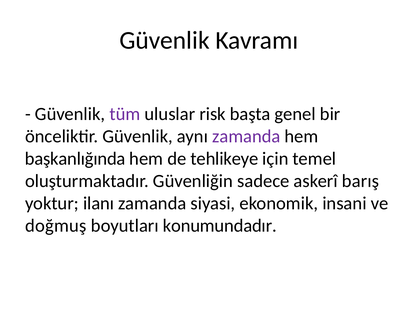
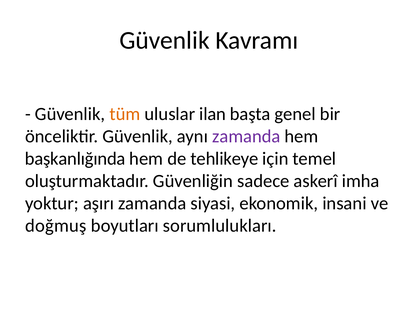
tüm colour: purple -> orange (125, 114)
risk: risk -> ilan (213, 114)
barış: barış -> imha (361, 181)
ilanı: ilanı -> aşırı (99, 203)
konumundadır: konumundadır -> sorumlulukları (220, 225)
